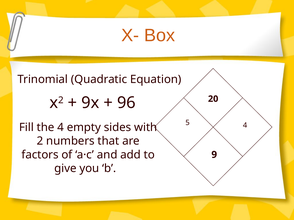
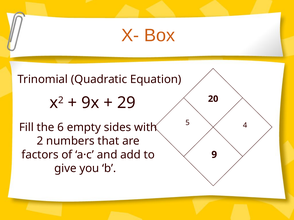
96: 96 -> 29 (126, 103)
the 4: 4 -> 6 (61, 128)
